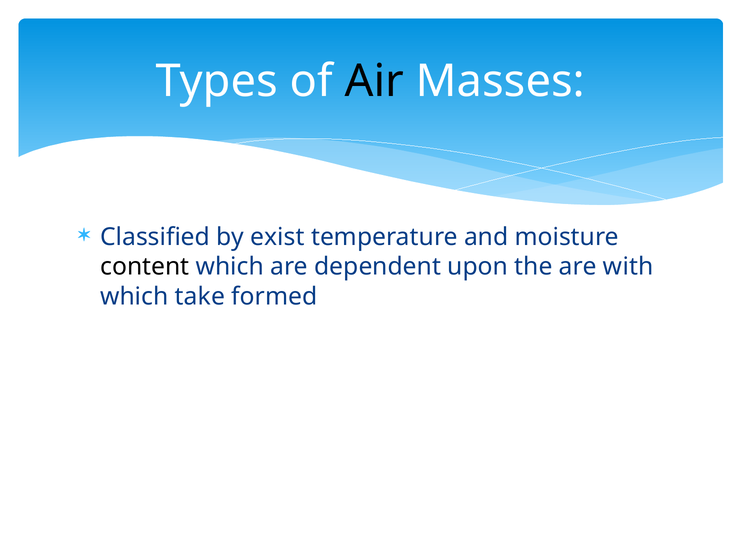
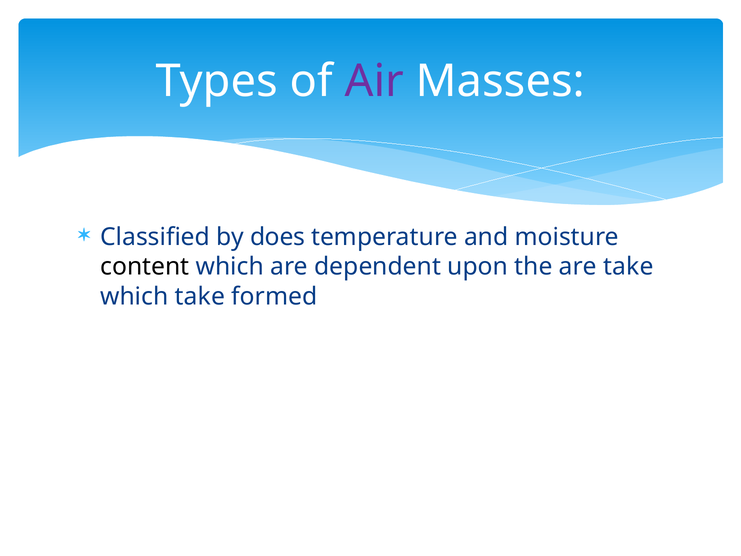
Air colour: black -> purple (374, 81)
exist: exist -> does (278, 237)
are with: with -> take (628, 267)
